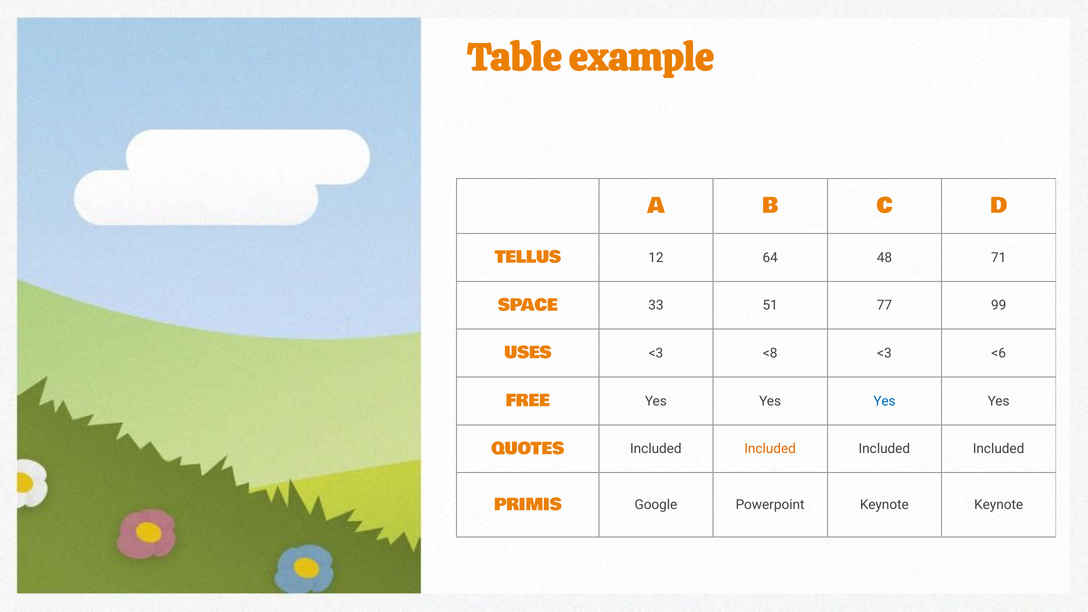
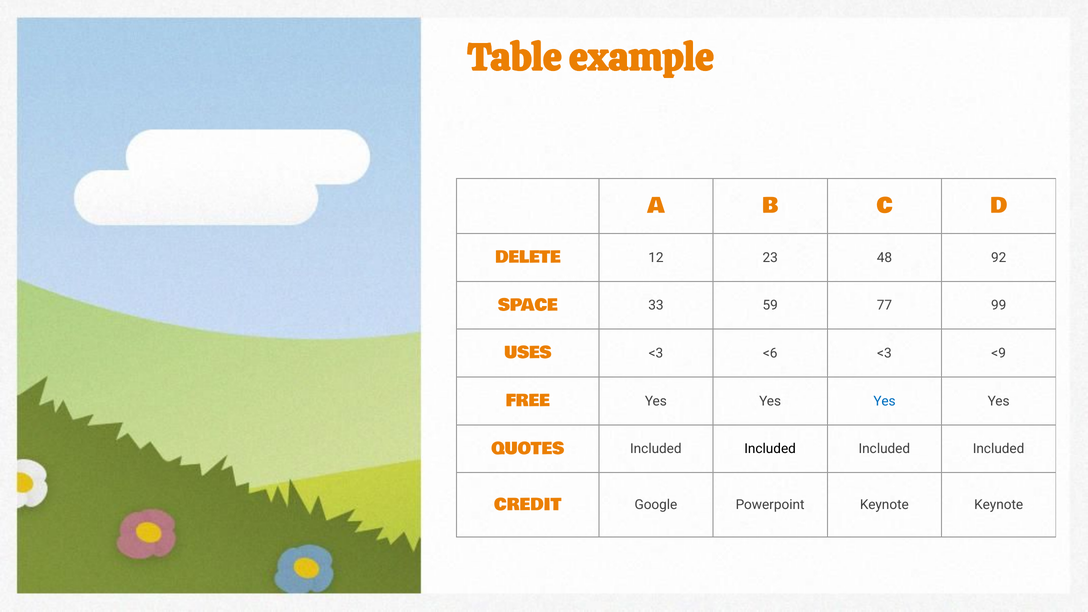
TELLUS: TELLUS -> DELETE (528, 257)
64: 64 -> 23 (770, 258)
71: 71 -> 92 (999, 258)
51: 51 -> 59 (770, 305)
<8: <8 -> <6 (770, 353)
<6: <6 -> <9 (999, 353)
Included colour: orange -> black (770, 449)
PRIMIS: PRIMIS -> CREDIT (528, 505)
